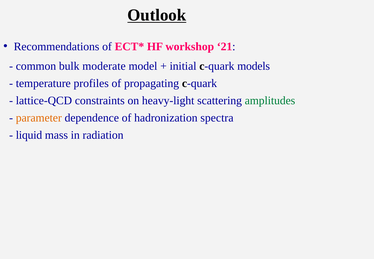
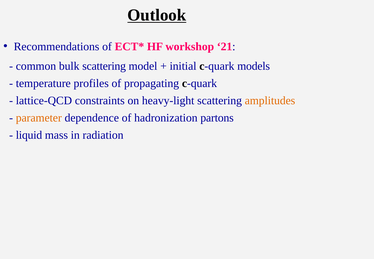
bulk moderate: moderate -> scattering (104, 66)
amplitudes colour: green -> orange (270, 101)
spectra: spectra -> partons (217, 118)
